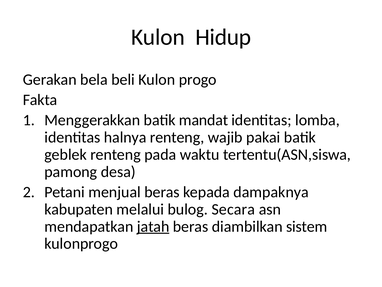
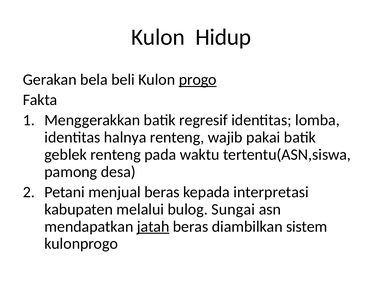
progo underline: none -> present (198, 79)
mandat: mandat -> regresif (204, 120)
dampaknya: dampaknya -> interpretasi (271, 192)
Secara: Secara -> Sungai (233, 209)
